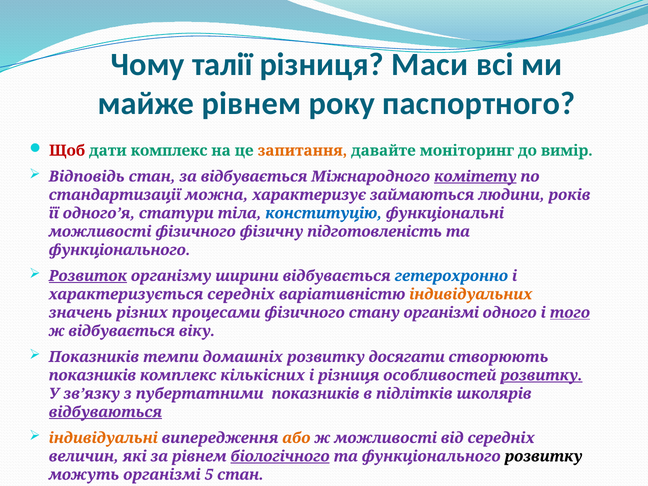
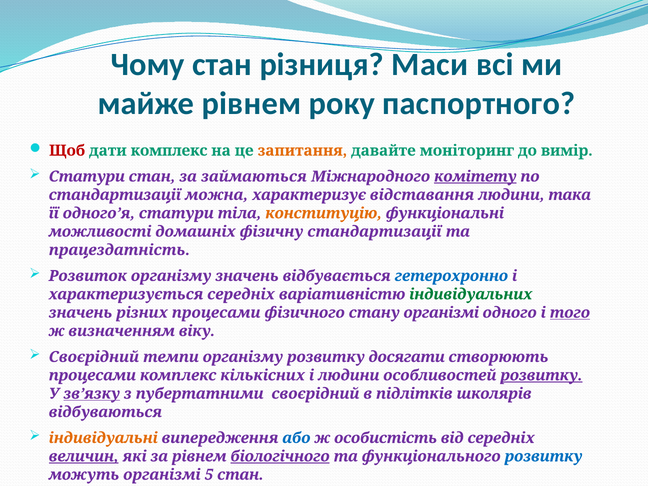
Чому талії: талії -> стан (222, 65)
Відповідь: Відповідь -> Статури (87, 177)
за відбувається: відбувається -> займаються (254, 177)
займаються: займаються -> відставання (422, 195)
років: років -> така (570, 195)
конституцію colour: blue -> orange (324, 213)
можливості фізичного: фізичного -> домашніх (196, 232)
фізичну підготовленість: підготовленість -> стандартизації (374, 232)
функціонального: функціонального -> працездатність (119, 250)
Розвиток underline: present -> none (88, 276)
організму ширини: ширини -> значень (247, 276)
індивідуальних colour: orange -> green (471, 294)
ж відбувається: відбувається -> визначенням (122, 331)
Показників: Показників -> Своєрідний (94, 357)
темпи домашніх: домашніх -> організму (243, 357)
показників: показників -> процесами (92, 375)
і різниця: різниця -> людини (349, 375)
зв’язку underline: none -> present (92, 394)
пубертатними показників: показників -> своєрідний (315, 394)
відбуваються underline: present -> none (105, 412)
або colour: orange -> blue (296, 438)
ж можливості: можливості -> особистість (386, 438)
величин underline: none -> present (84, 456)
розвитку colour: black -> blue (543, 456)
